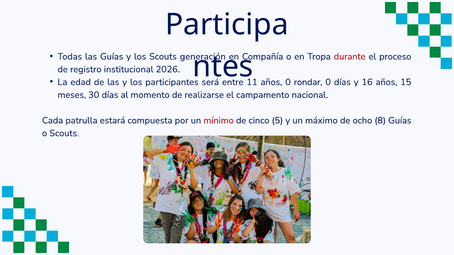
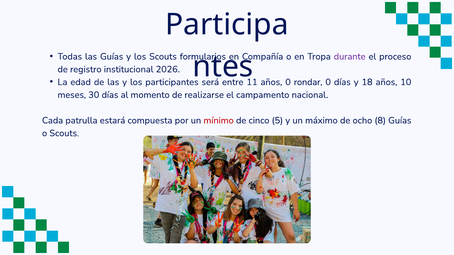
generación: generación -> formularios (203, 57)
durante colour: red -> purple (350, 57)
16: 16 -> 18 (367, 82)
15: 15 -> 10 (406, 82)
